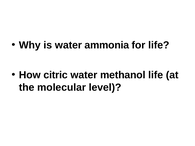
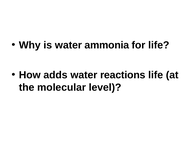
citric: citric -> adds (56, 75)
methanol: methanol -> reactions (123, 75)
